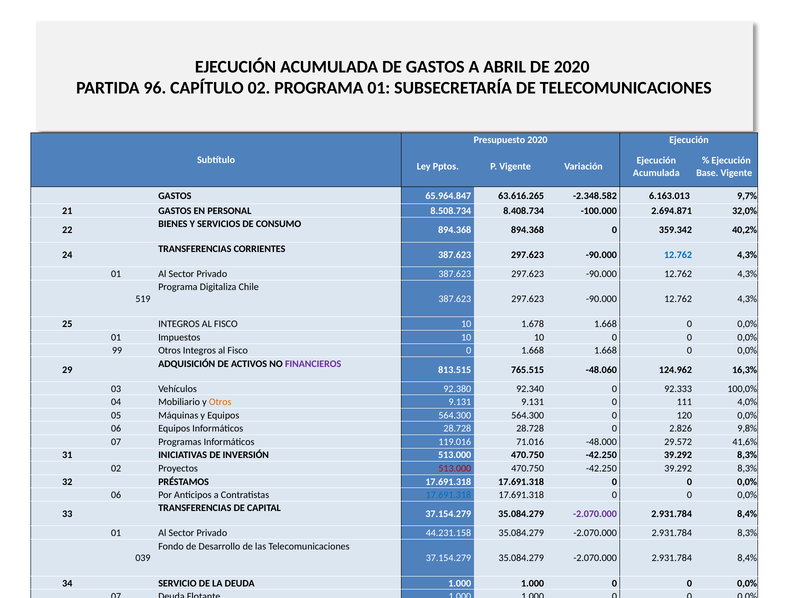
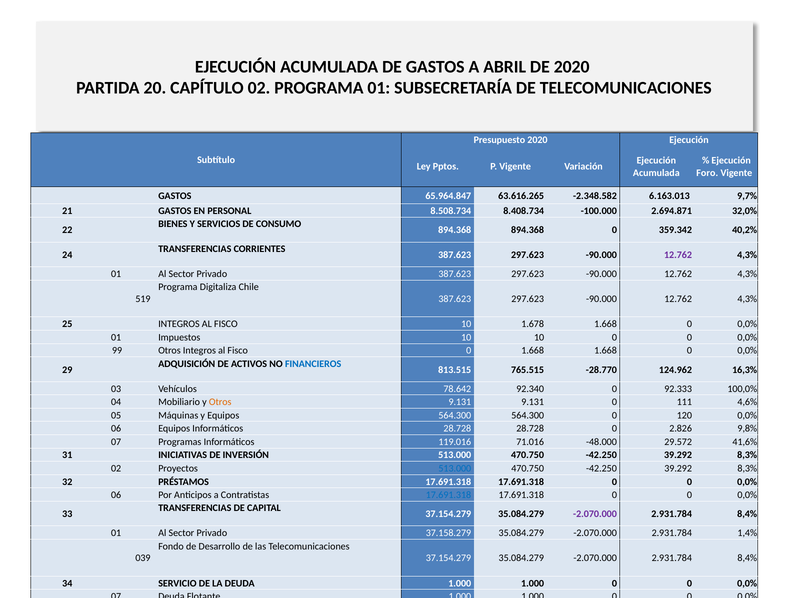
96: 96 -> 20 (155, 88)
Base: Base -> Foro (707, 173)
12.762 colour: blue -> purple (678, 255)
FINANCIEROS colour: purple -> blue (313, 364)
-48.060: -48.060 -> -28.770 (601, 370)
92.380: 92.380 -> 78.642 (457, 389)
4,0%: 4,0% -> 4,6% (747, 402)
513.000 colour: red -> blue (455, 469)
44.231.158: 44.231.158 -> 37.158.279 (448, 534)
2.931.784 8,3%: 8,3% -> 1,4% (747, 534)
